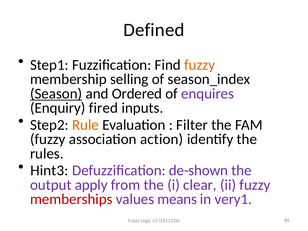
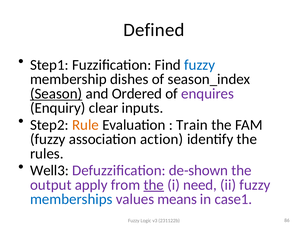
fuzzy colour: orange -> blue (200, 65)
selling: selling -> dishes (129, 79)
fired: fired -> clear (104, 108)
Filter: Filter -> Train (192, 125)
Hint3: Hint3 -> Well3 (49, 170)
the underline: none -> present (154, 185)
clear: clear -> need (200, 185)
memberships colour: red -> blue (71, 199)
very1: very1 -> case1 (233, 199)
